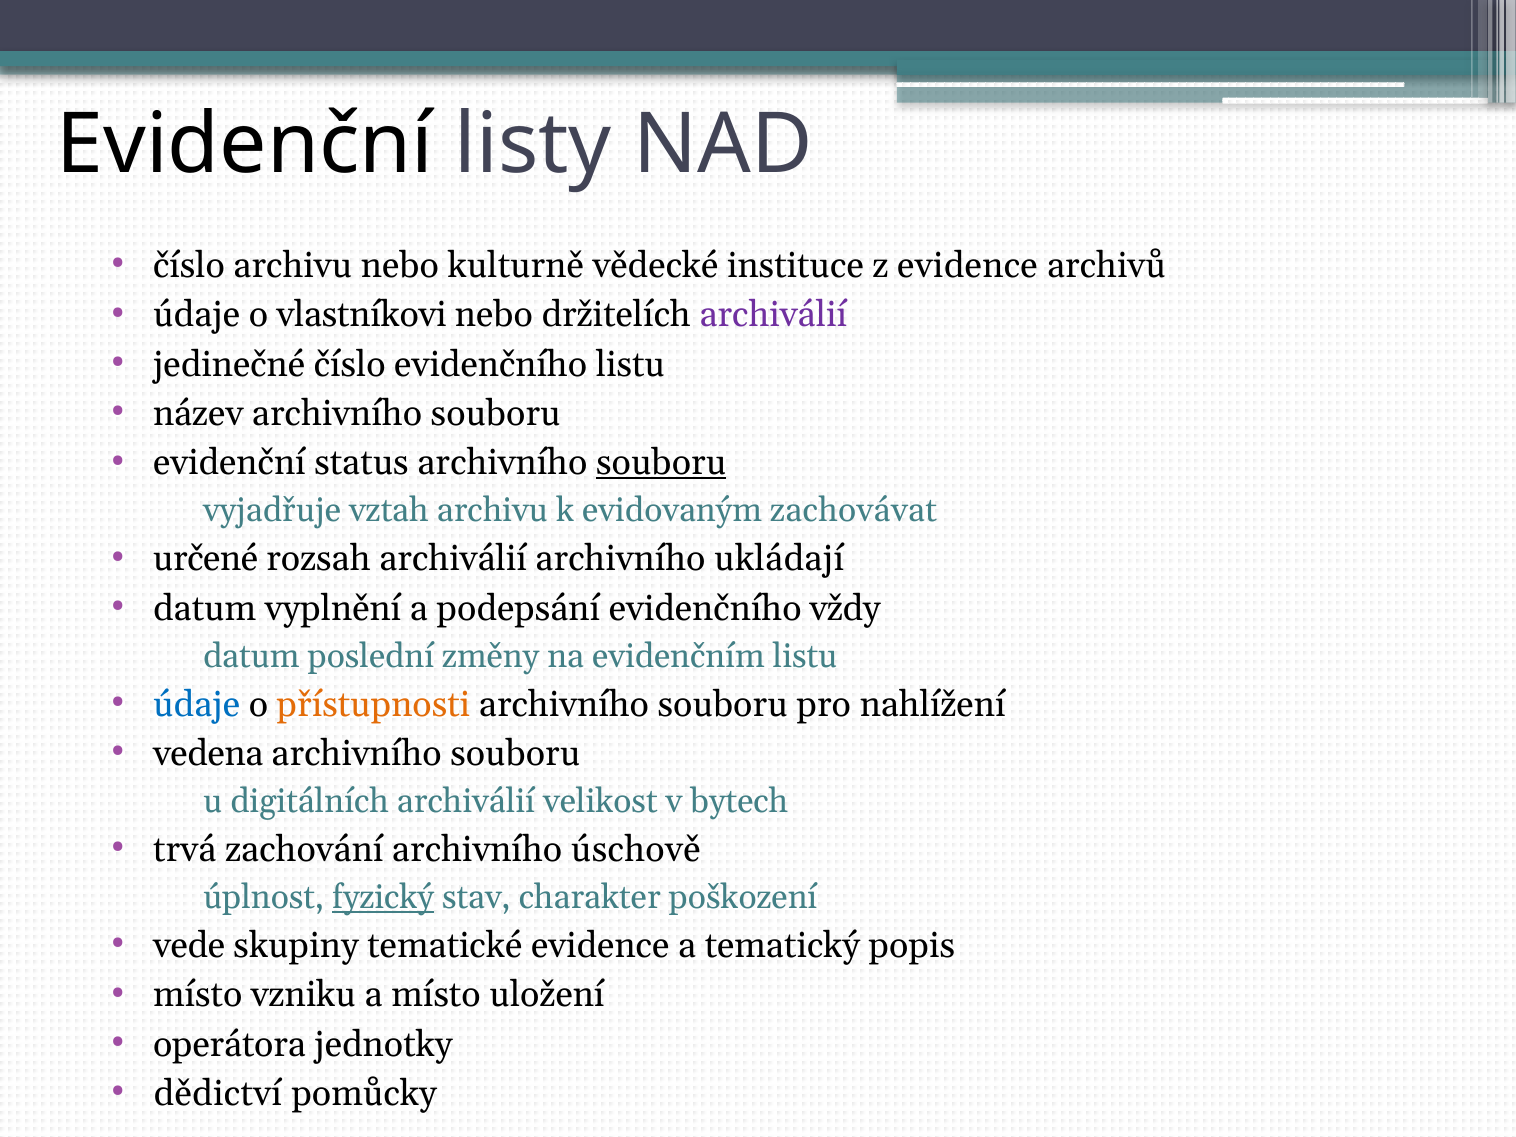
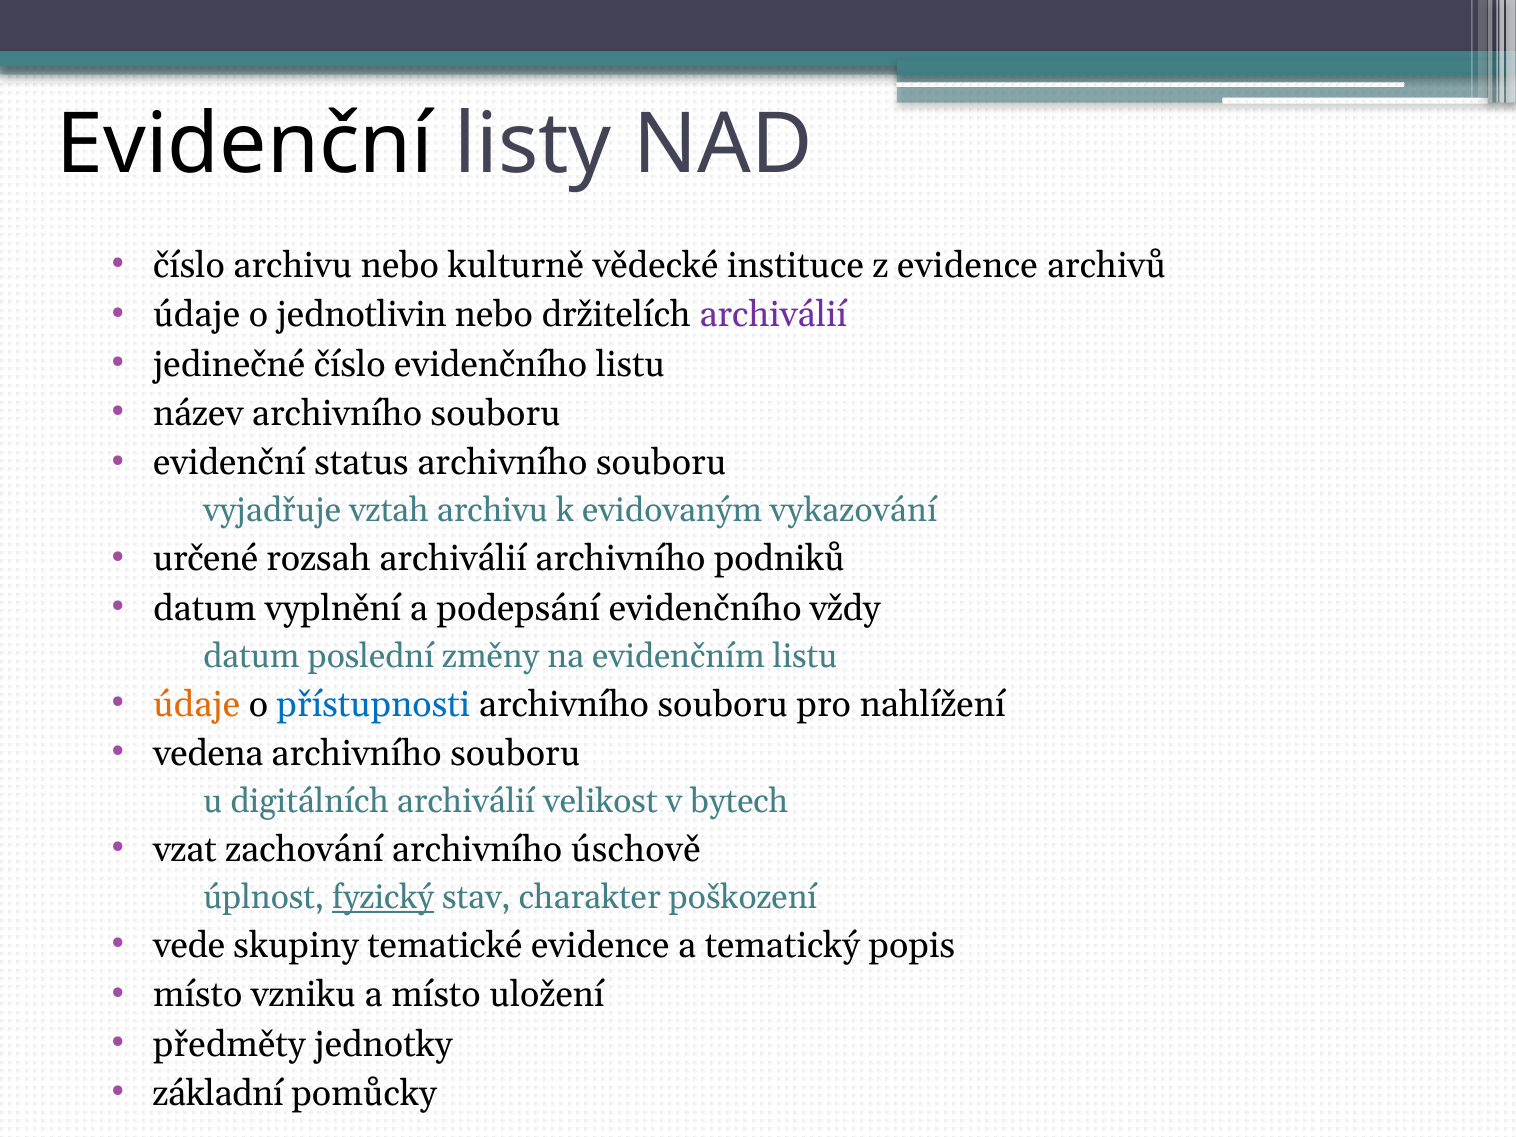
vlastníkovi: vlastníkovi -> jednotlivin (362, 315)
souboru underline: present -> none (661, 463)
zachovávat: zachovávat -> vykazování (854, 511)
ukládají: ukládají -> podniků (779, 559)
údaje colour: blue -> orange (197, 704)
přístupnosti colour: orange -> blue (373, 704)
trvá: trvá -> vzat (185, 850)
operátora: operátora -> předměty (229, 1044)
dědictví: dědictví -> základní (218, 1093)
